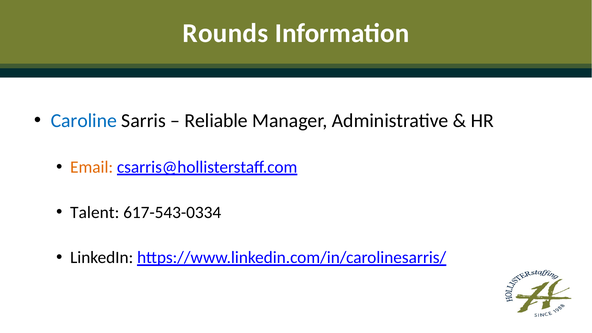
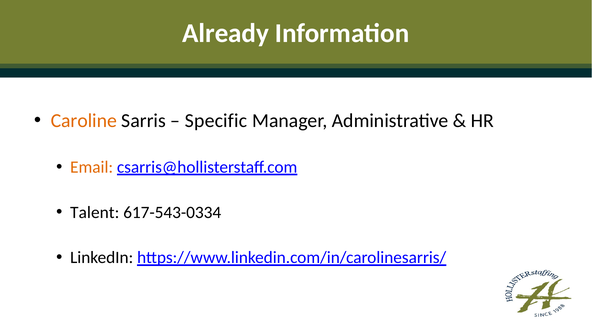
Rounds: Rounds -> Already (226, 33)
Caroline colour: blue -> orange (84, 121)
Reliable: Reliable -> Specific (216, 121)
